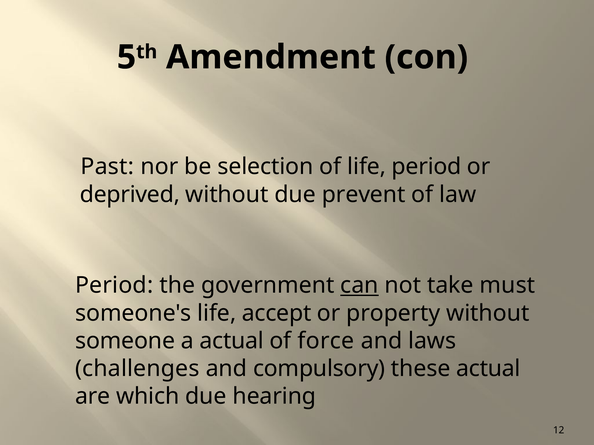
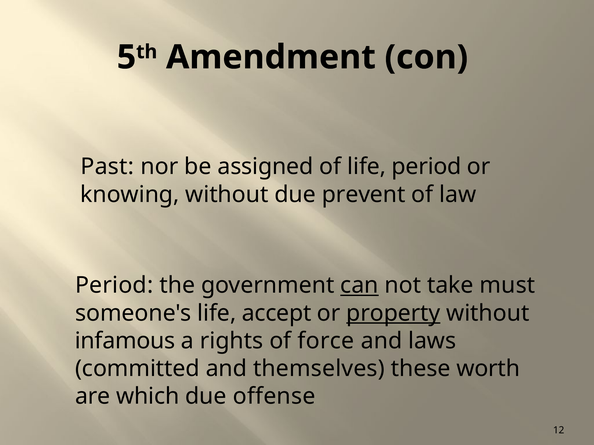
selection: selection -> assigned (265, 167)
deprived: deprived -> knowing (130, 195)
property underline: none -> present (393, 313)
someone: someone -> infamous (125, 341)
a actual: actual -> rights (232, 341)
challenges: challenges -> committed (137, 369)
compulsory: compulsory -> themselves (319, 369)
these actual: actual -> worth (488, 369)
hearing: hearing -> offense (274, 397)
